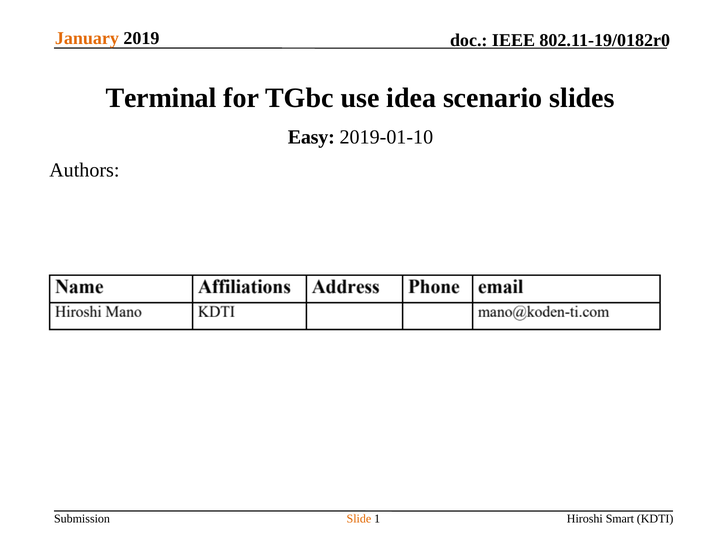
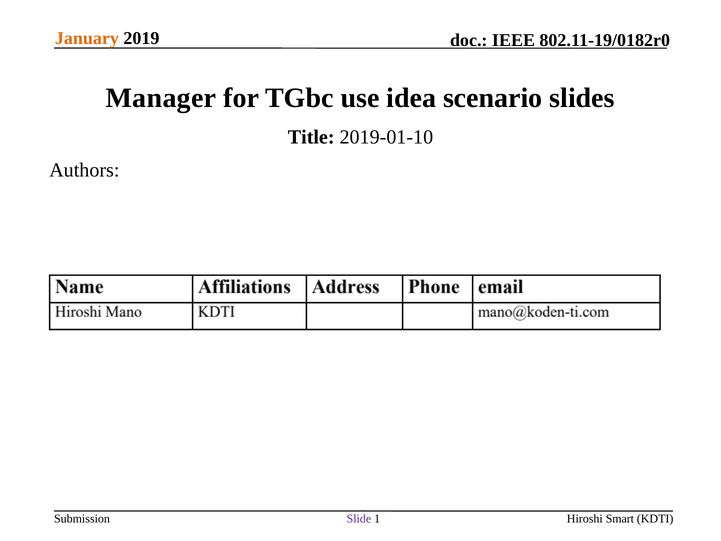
Terminal: Terminal -> Manager (161, 98)
Easy: Easy -> Title (311, 137)
Slide colour: orange -> purple (359, 519)
